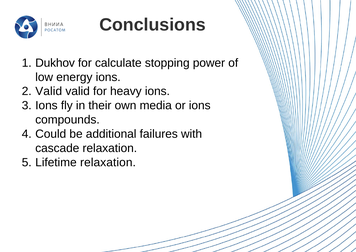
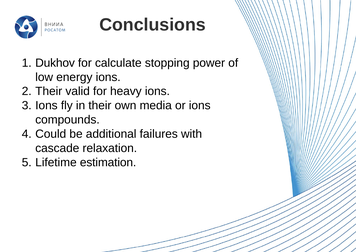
Valid: Valid -> Their (49, 91)
Lifetime relaxation: relaxation -> estimation (108, 162)
